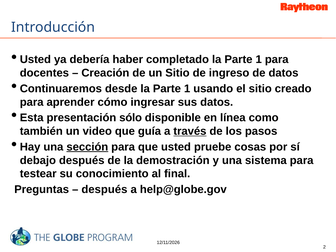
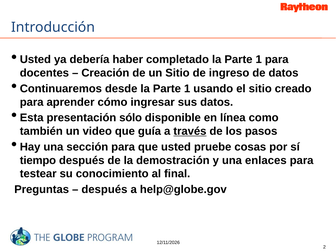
sección underline: present -> none (87, 147)
debajo: debajo -> tiempo (38, 160)
sistema: sistema -> enlaces (266, 160)
